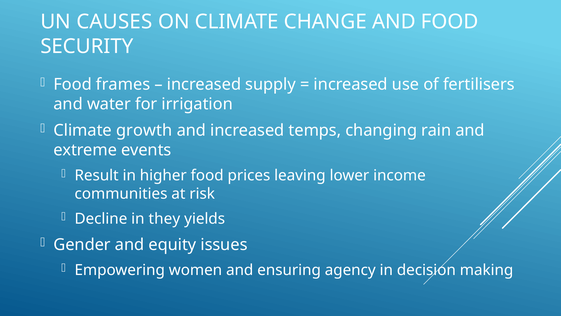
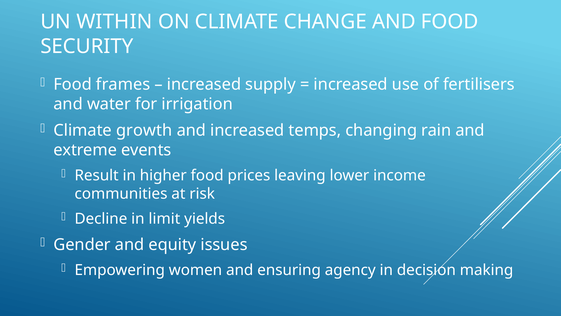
CAUSES: CAUSES -> WITHIN (114, 22)
they: they -> limit (164, 218)
